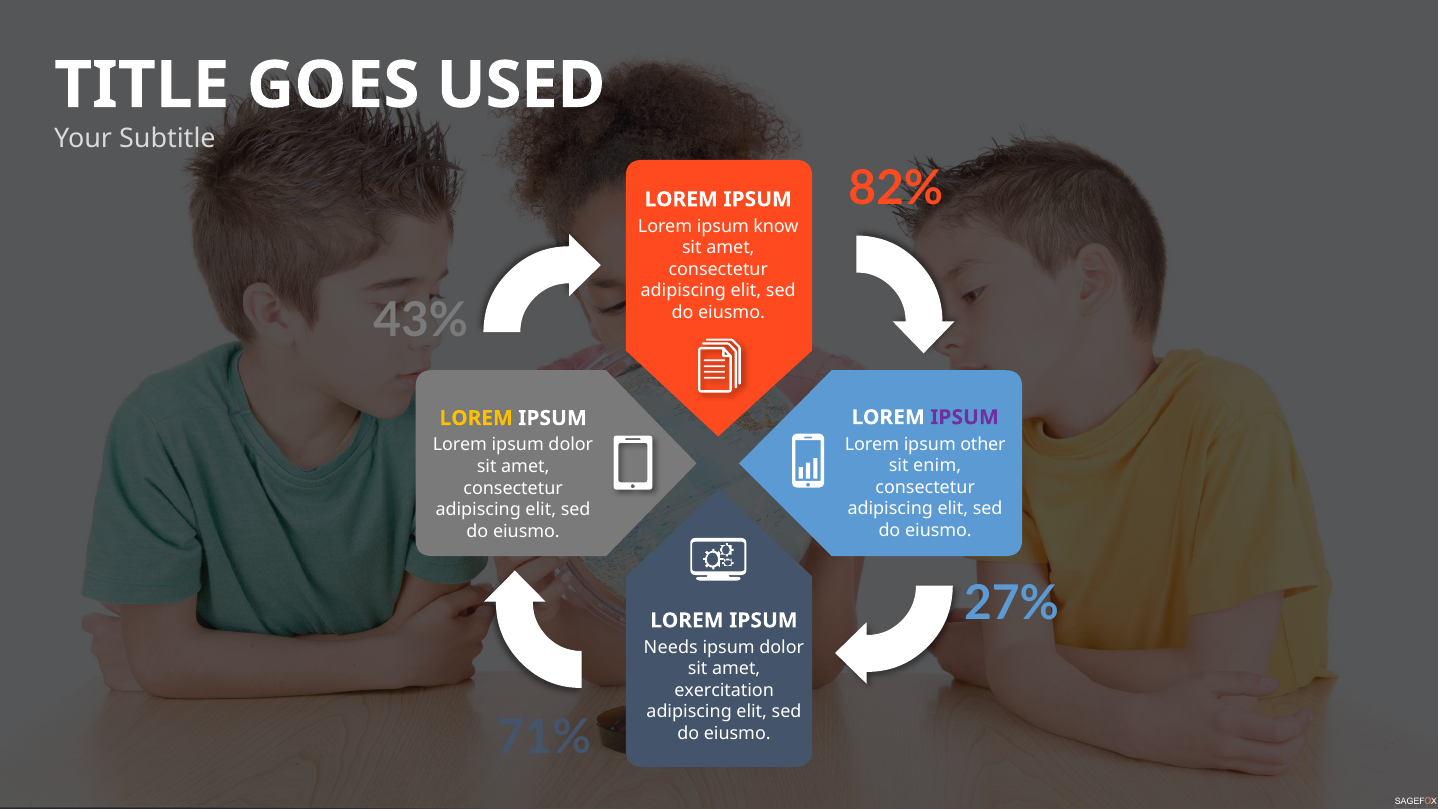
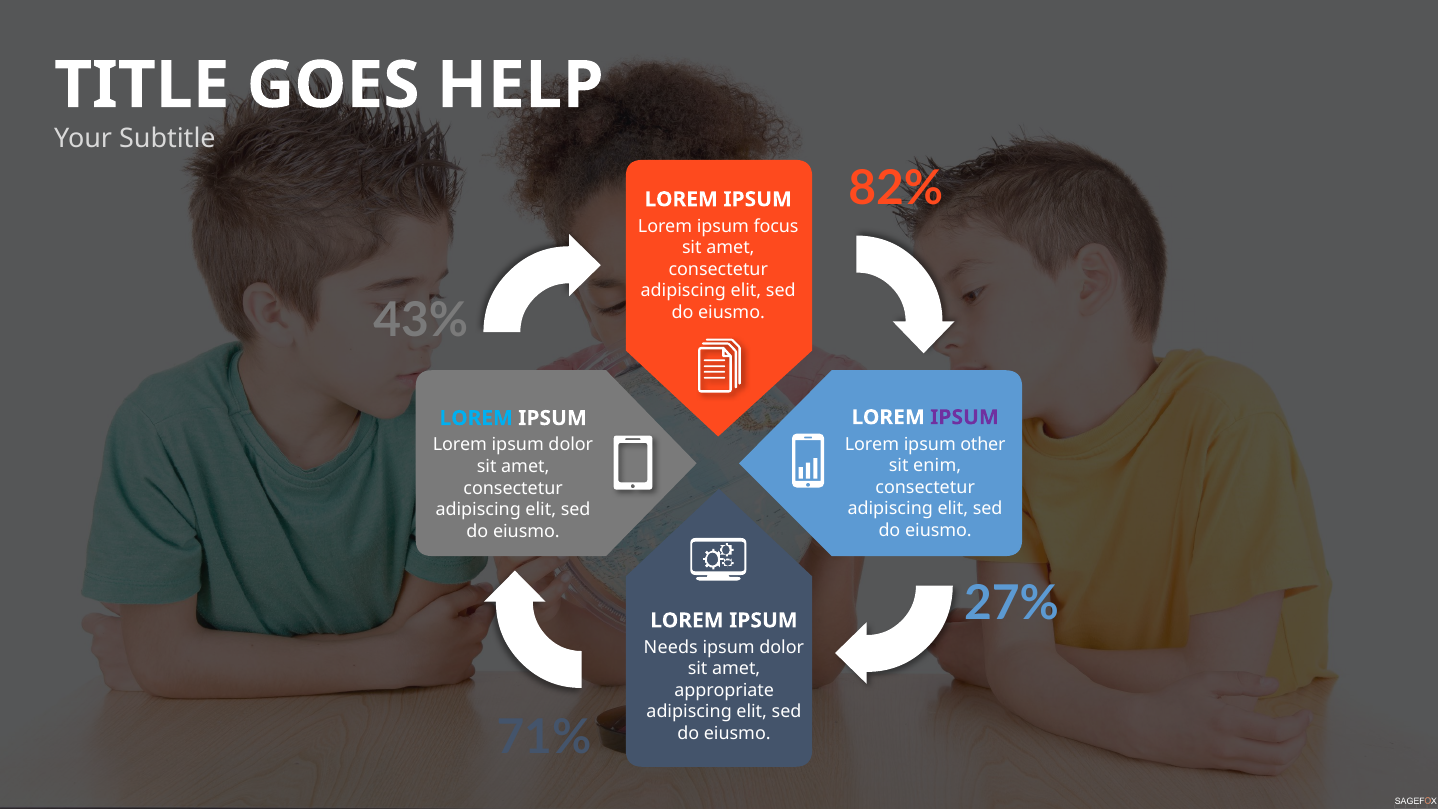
USED: USED -> HELP (520, 85)
know: know -> focus (776, 226)
LOREM colour: yellow -> light blue (476, 418)
exercitation: exercitation -> appropriate (724, 690)
